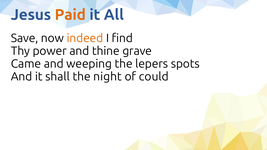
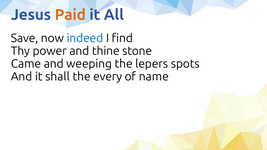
indeed colour: orange -> blue (85, 38)
grave: grave -> stone (137, 51)
night: night -> every (108, 77)
could: could -> name (154, 77)
